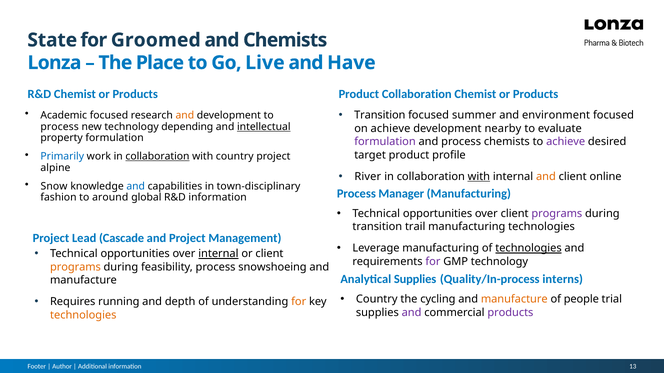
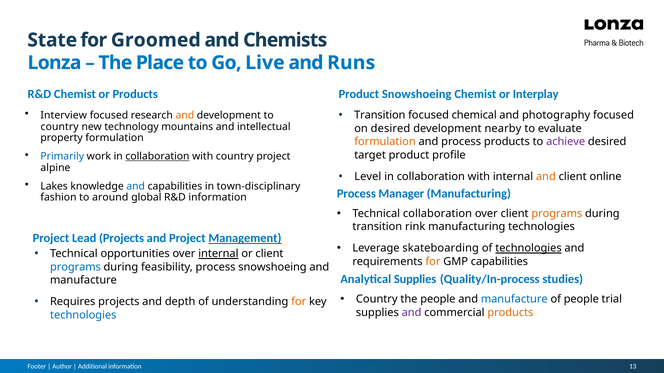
Have: Have -> Runs (351, 63)
Product Collaboration: Collaboration -> Snowshoeing (417, 94)
Products: Products -> Interplay (536, 94)
Academic: Academic -> Interview (64, 116)
summer: summer -> chemical (474, 115)
environment: environment -> photography (556, 115)
process: process -> country (60, 127)
depending: depending -> mountains (187, 127)
intellectual underline: present -> none (264, 127)
on achieve: achieve -> desired (390, 129)
formulation colour: purple -> orange (385, 142)
process chemists: chemists -> products (507, 142)
River: River -> Level (368, 177)
with underline: present -> none (479, 177)
Snow: Snow -> Lakes (54, 187)
opportunities: opportunities -> collaboration (437, 214)
programs colour: purple -> orange (557, 214)
trail: trail -> rink (415, 227)
Lead Cascade: Cascade -> Projects (122, 239)
Management underline: none -> present (245, 239)
Leverage manufacturing: manufacturing -> skateboarding (441, 249)
for colour: purple -> orange (433, 262)
GMP technology: technology -> capabilities (499, 262)
programs colour: orange -> blue (75, 267)
interns: interns -> studies (563, 280)
the cycling: cycling -> people (438, 300)
manufacture colour: orange -> blue (514, 300)
Requires running: running -> projects (119, 302)
products colour: purple -> orange (510, 313)
technologies colour: orange -> blue (83, 316)
